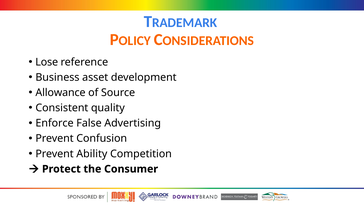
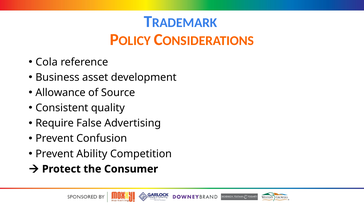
Lose: Lose -> Cola (47, 62)
Enforce: Enforce -> Require (55, 123)
